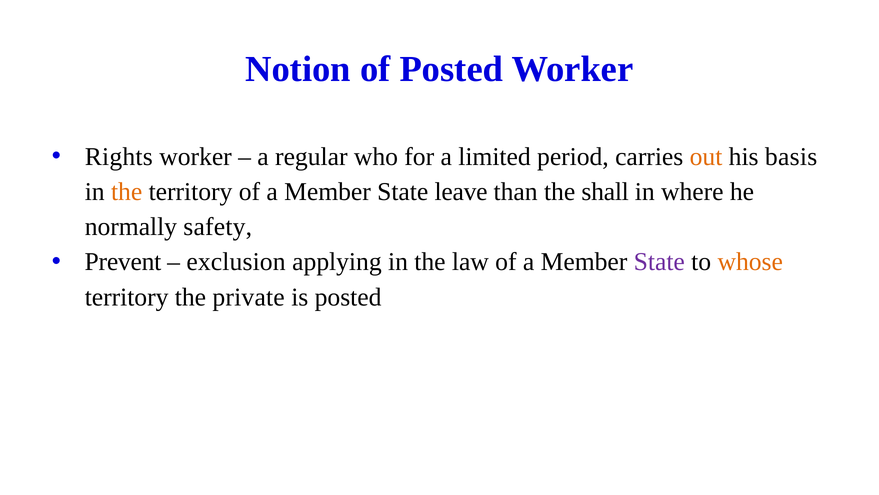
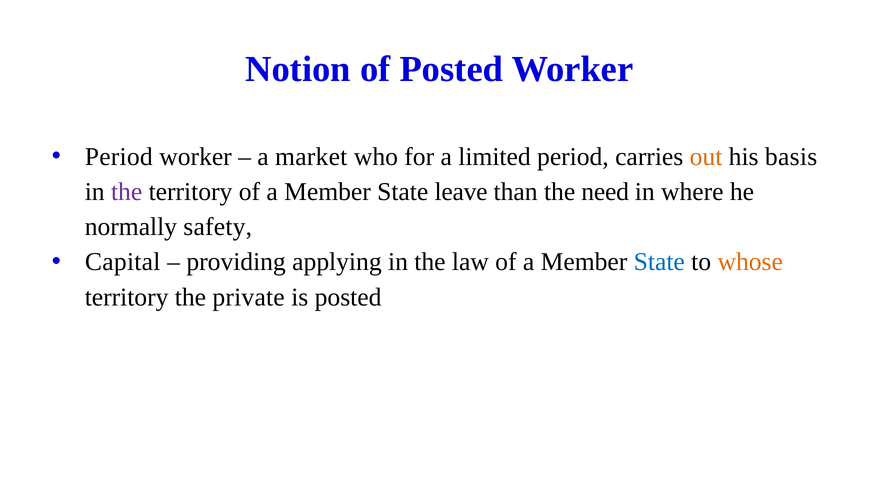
Rights: Rights -> Period (119, 156)
regular: regular -> market (311, 156)
the colour: orange -> purple (127, 192)
shall: shall -> need (605, 192)
Prevent: Prevent -> Capital (123, 262)
exclusion: exclusion -> providing (236, 262)
State colour: purple -> blue (659, 262)
